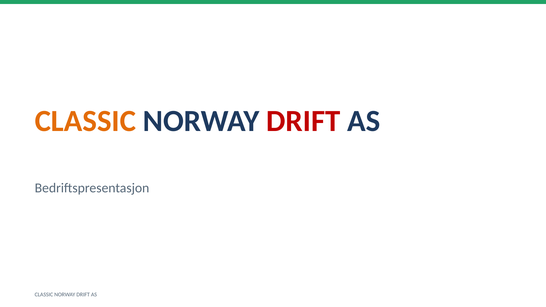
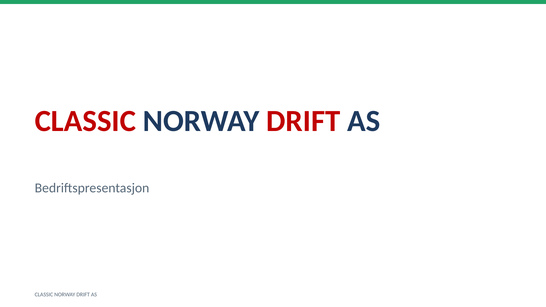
CLASSIC colour: orange -> red (85, 121)
